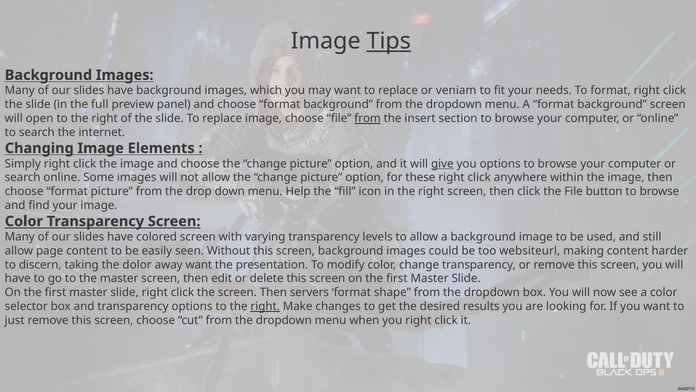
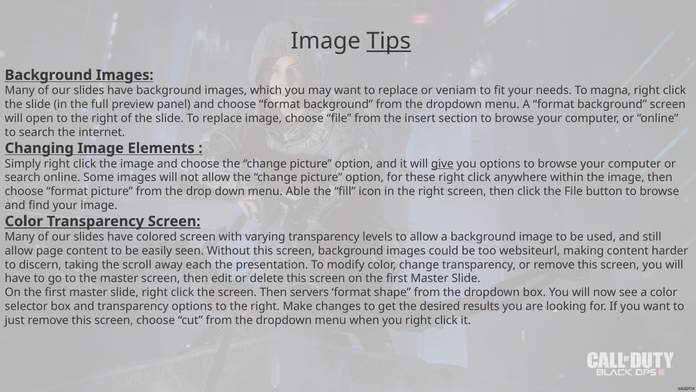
To format: format -> magna (611, 90)
from underline: present -> none (368, 118)
Help: Help -> Able (298, 191)
dolor: dolor -> scroll (137, 264)
away want: want -> each (199, 264)
right underline: present -> none (265, 306)
